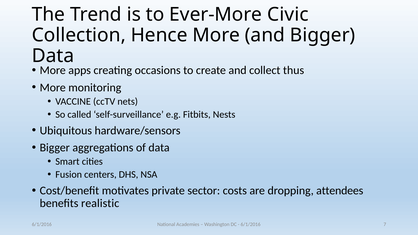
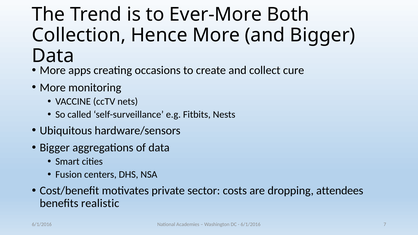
Civic: Civic -> Both (288, 14)
thus: thus -> cure (294, 70)
